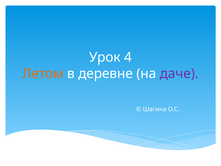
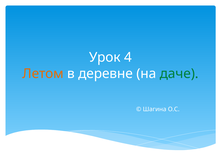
даче colour: purple -> green (179, 73)
